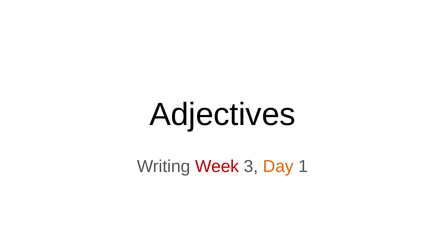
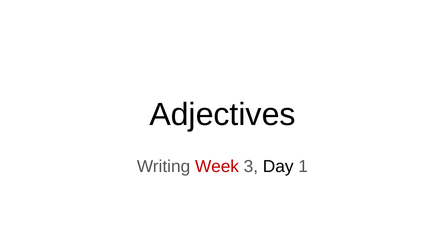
Day colour: orange -> black (278, 167)
